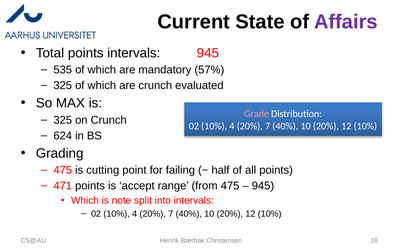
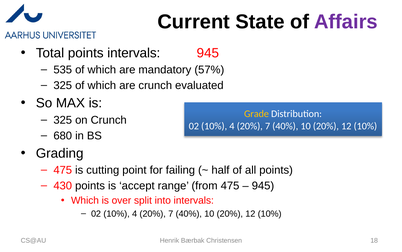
Grade colour: pink -> yellow (256, 114)
624: 624 -> 680 (63, 135)
471: 471 -> 430 (63, 185)
note: note -> over (121, 200)
